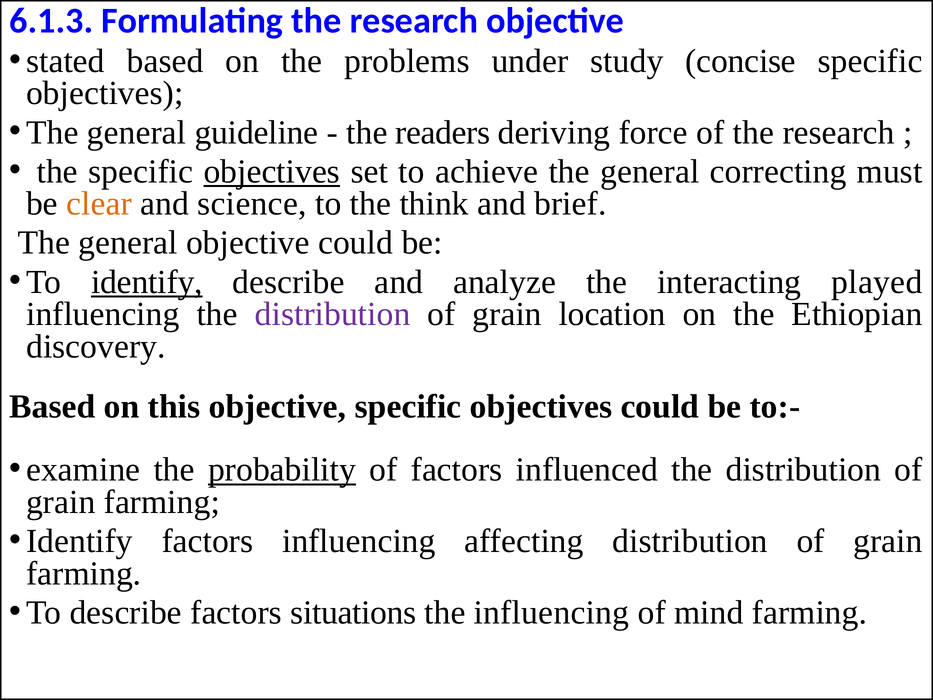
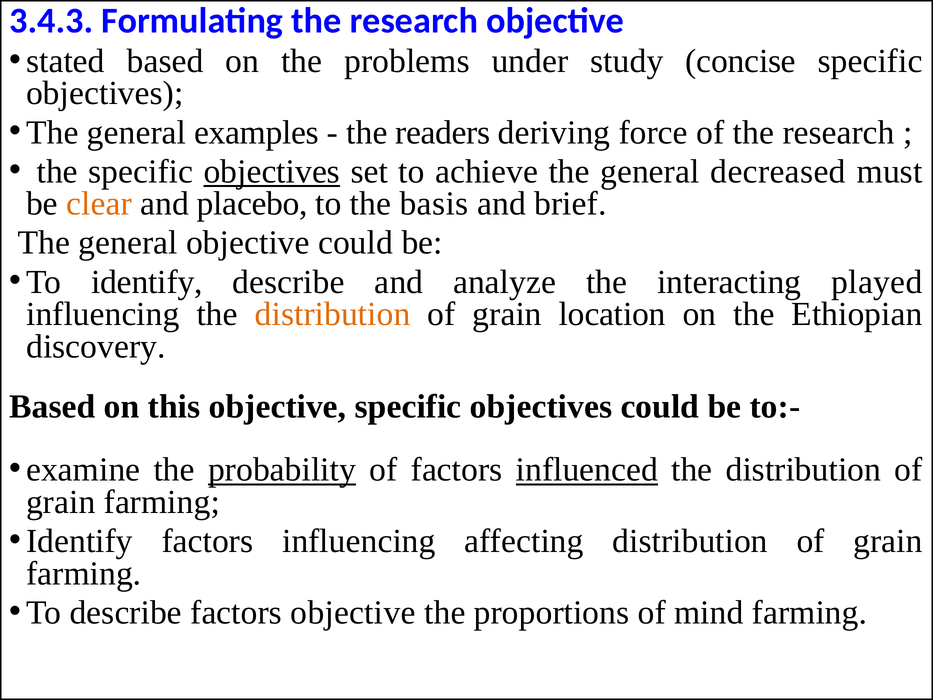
6.1.3: 6.1.3 -> 3.4.3 (51, 21)
guideline: guideline -> examples (257, 132)
correcting: correcting -> decreased (778, 171)
science: science -> placebo (252, 204)
think: think -> basis (434, 204)
identify underline: present -> none (147, 282)
distribution colour: purple -> orange (333, 314)
influenced underline: none -> present (587, 470)
factors situations: situations -> objective (353, 612)
the influencing: influencing -> proportions (552, 612)
